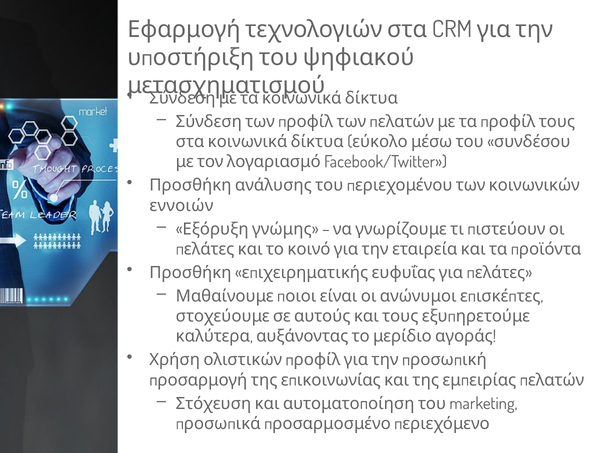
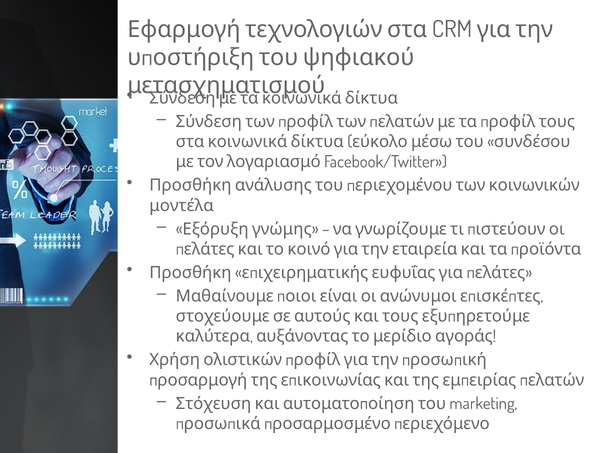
εννοιών: εννοιών -> μοντέλα (182, 205)
